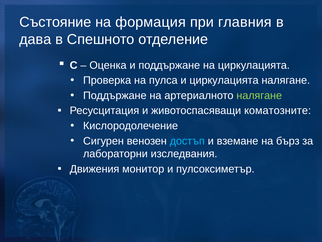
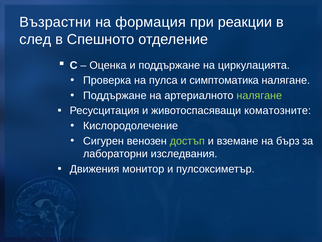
Състояние: Състояние -> Възрастни (55, 22)
главния: главния -> реакции (245, 22)
дава: дава -> след (35, 39)
и циркулацията: циркулацията -> симптоматика (224, 80)
достъп colour: light blue -> light green (187, 141)
